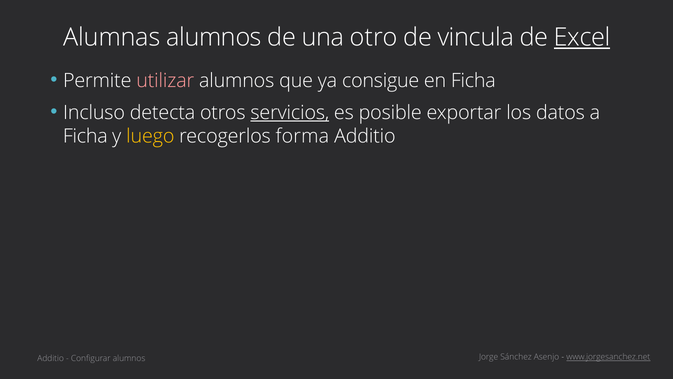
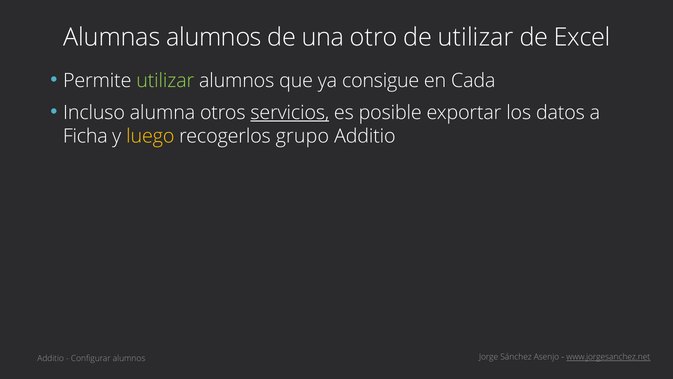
de vincula: vincula -> utilizar (476, 37)
Excel underline: present -> none (582, 37)
utilizar colour: pink -> light green (165, 80)
en Ficha: Ficha -> Cada (473, 80)
detecta: detecta -> alumna (162, 112)
forma: forma -> grupo (302, 136)
